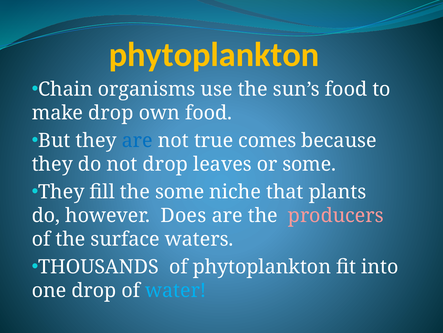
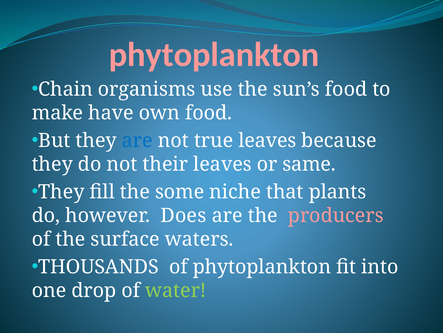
phytoplankton colour: yellow -> pink (214, 55)
make drop: drop -> have (111, 113)
true comes: comes -> leaves (267, 140)
not drop: drop -> their (165, 164)
or some: some -> same (309, 164)
water colour: light blue -> light green (176, 290)
